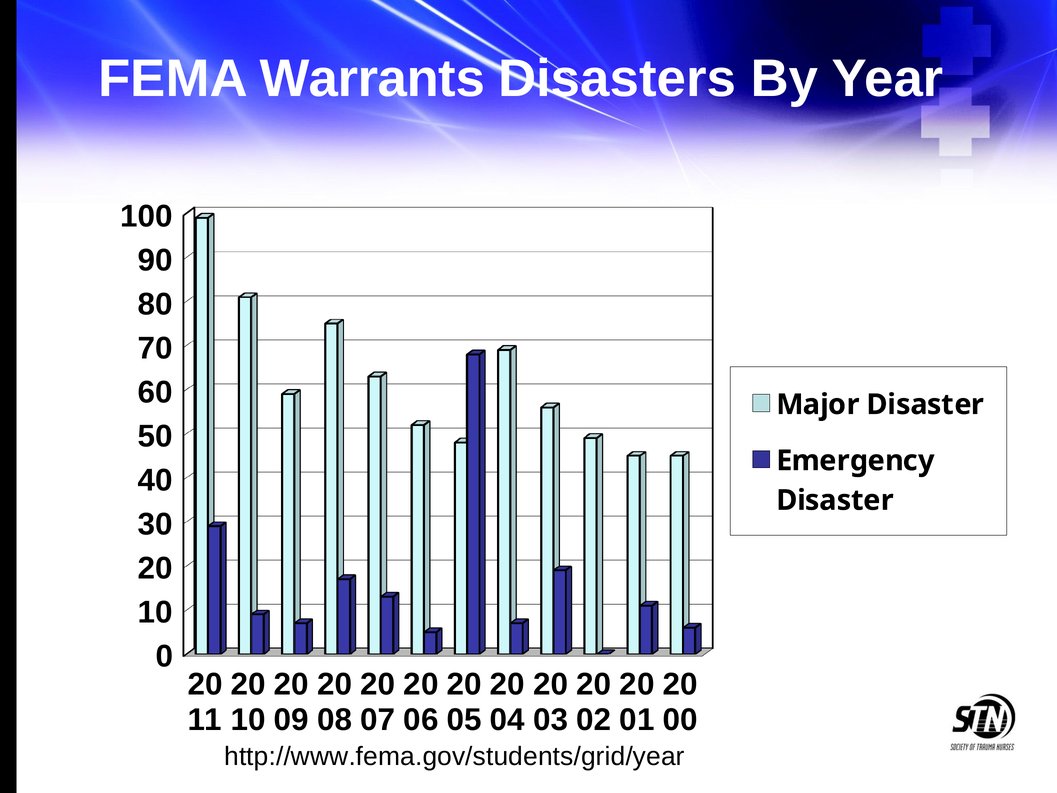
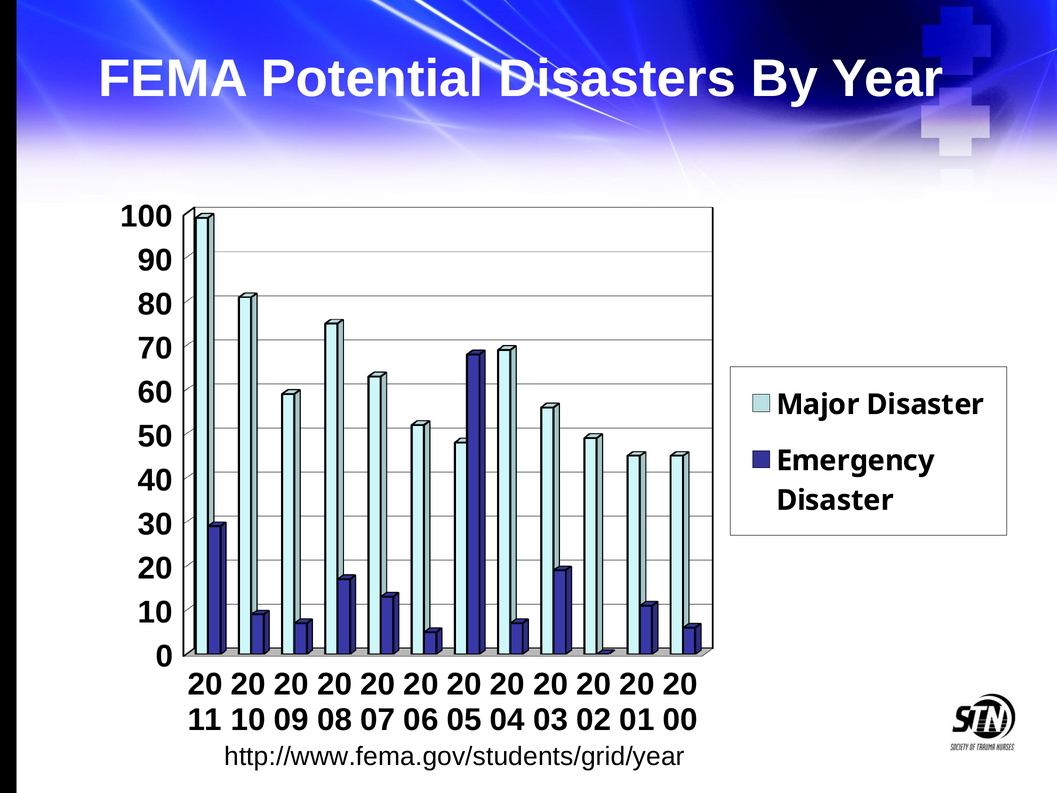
Warrants: Warrants -> Potential (372, 79)
